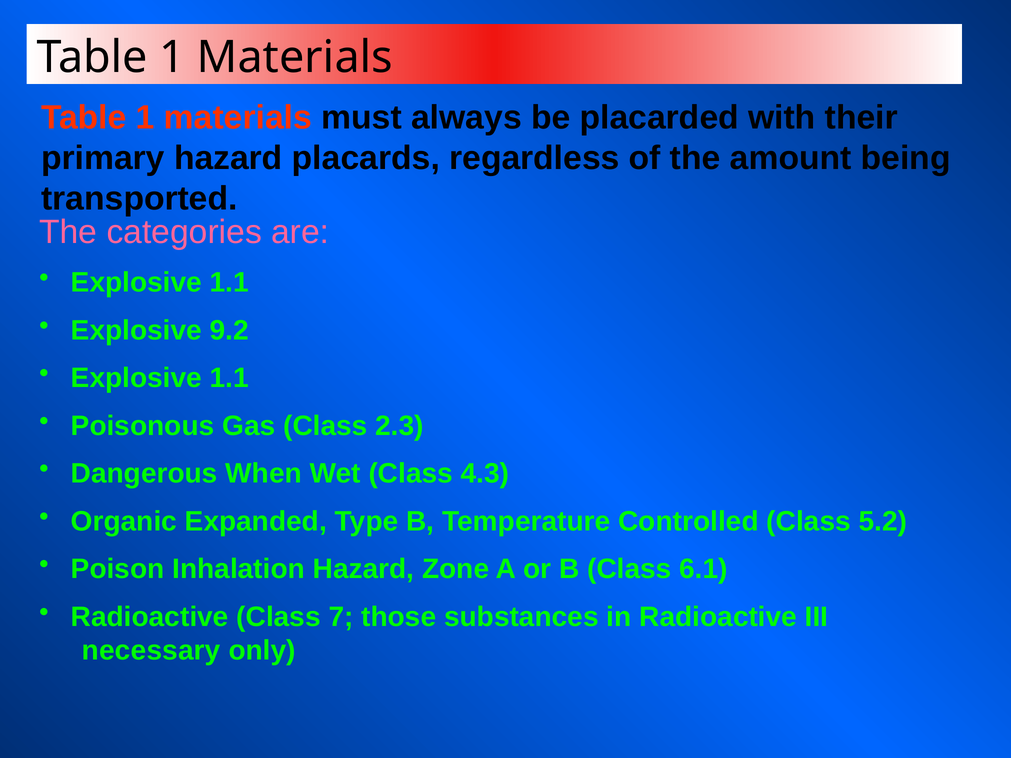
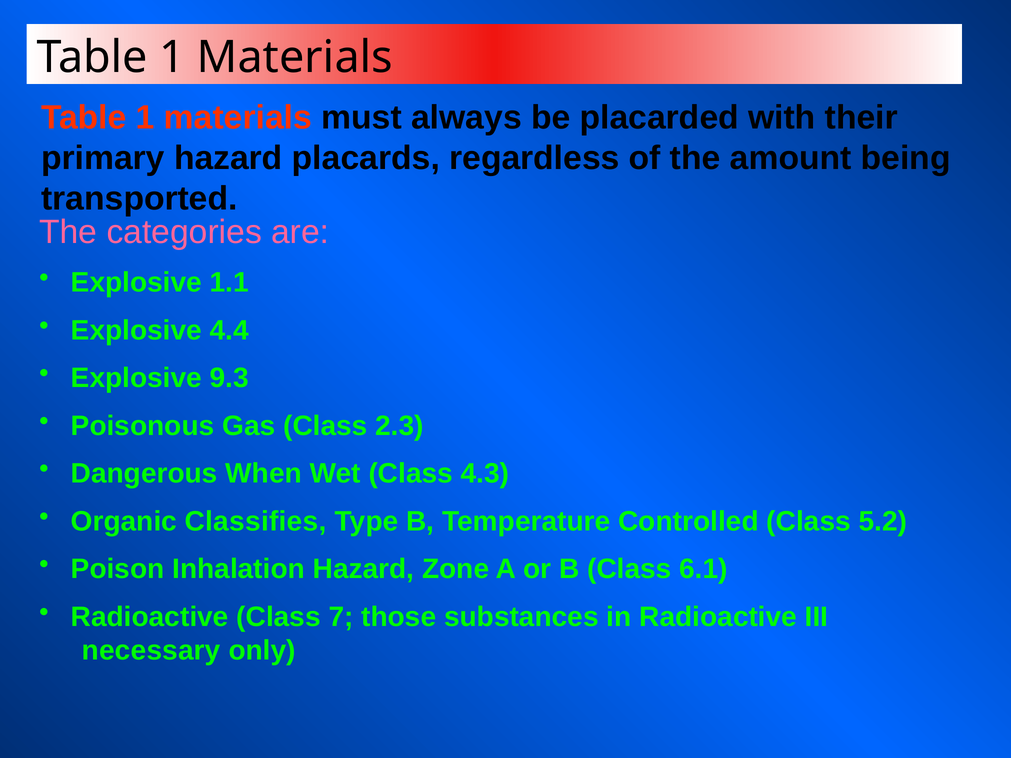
9.2: 9.2 -> 4.4 (229, 331)
1.1: 1.1 -> 9.3 (229, 378)
Expanded: Expanded -> Classifies (256, 522)
